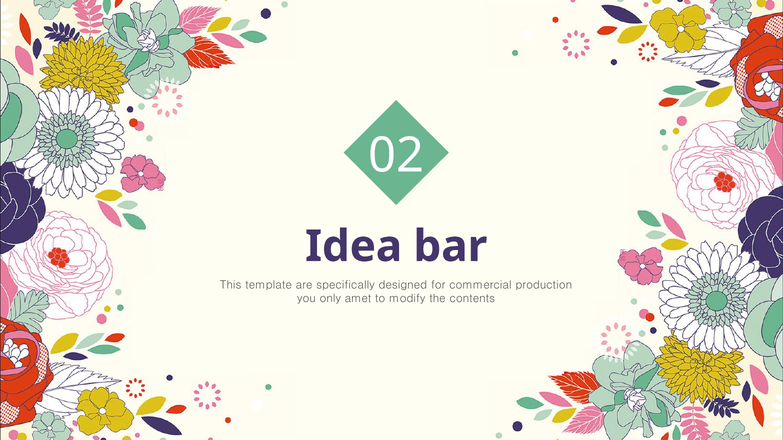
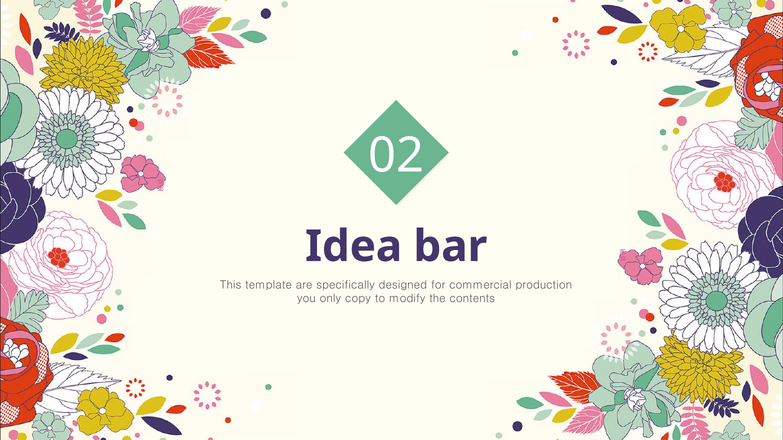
amet: amet -> copy (358, 299)
